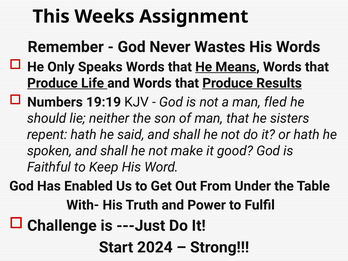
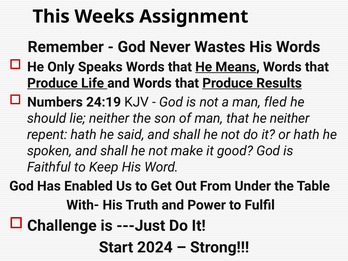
19:19: 19:19 -> 24:19 (104, 102)
he sisters: sisters -> neither (290, 118)
